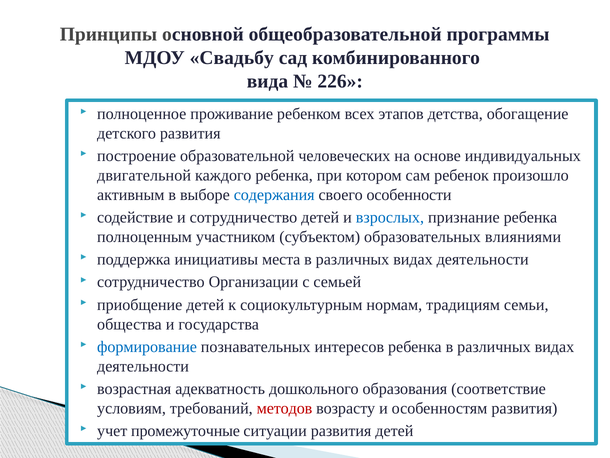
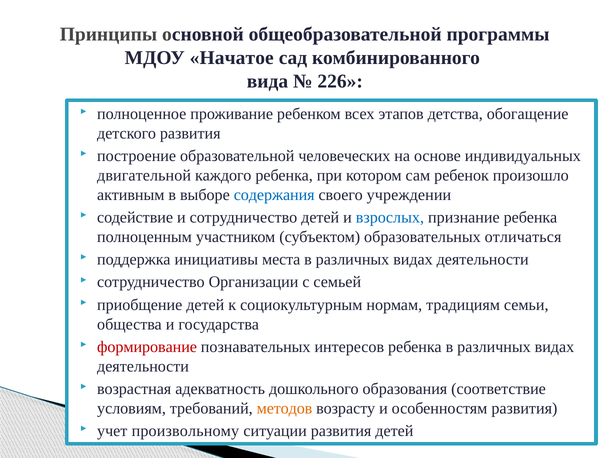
Свадьбу: Свадьбу -> Начатое (232, 58)
особенности: особенности -> учреждении (409, 194)
влияниями: влияниями -> отличаться (523, 236)
формирование colour: blue -> red (147, 347)
методов colour: red -> orange (285, 408)
промежуточные: промежуточные -> произвольному (185, 431)
